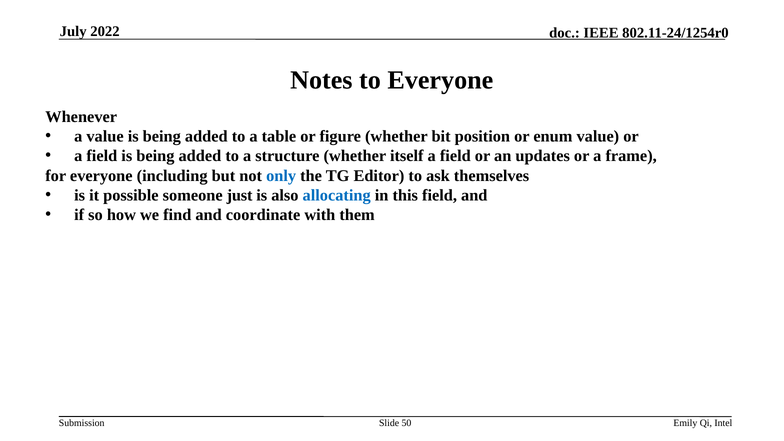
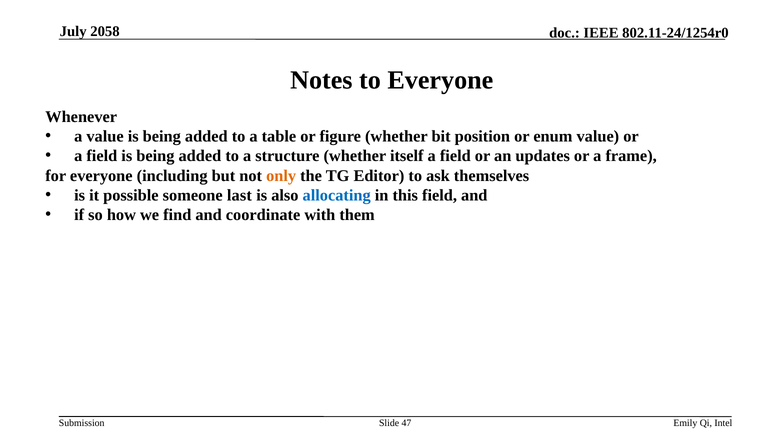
2022: 2022 -> 2058 (105, 31)
only colour: blue -> orange (281, 176)
just: just -> last (239, 195)
50: 50 -> 47 (406, 423)
